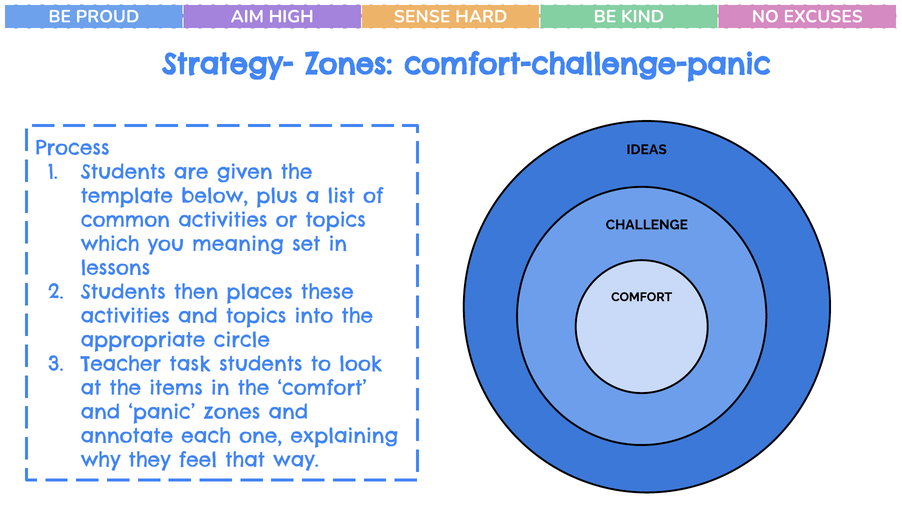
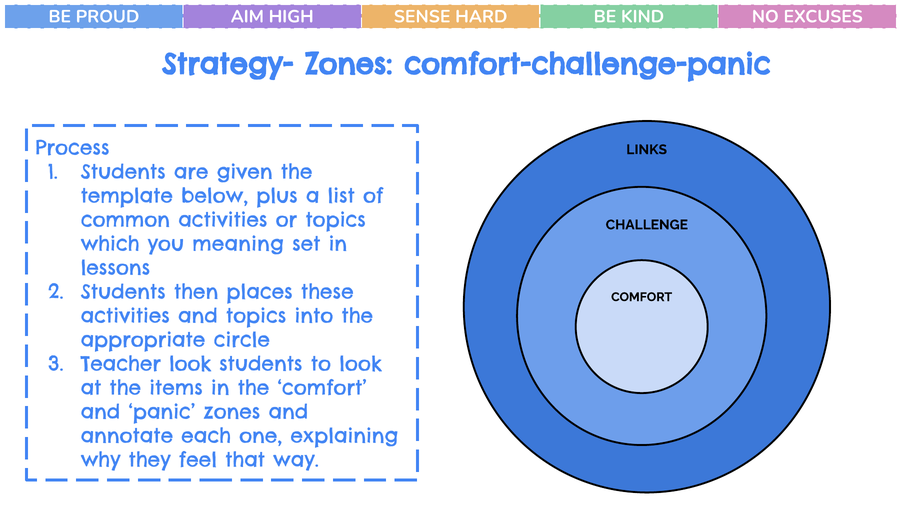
IDEAS: IDEAS -> LINKS (647, 150)
Teacher task: task -> look (190, 365)
